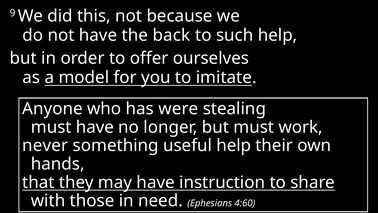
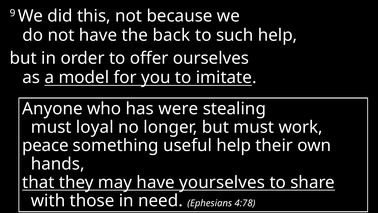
must have: have -> loyal (95, 127)
never: never -> peace (45, 145)
instruction: instruction -> yourselves (222, 182)
4:60: 4:60 -> 4:78 (245, 203)
